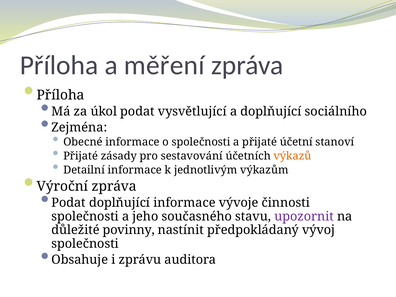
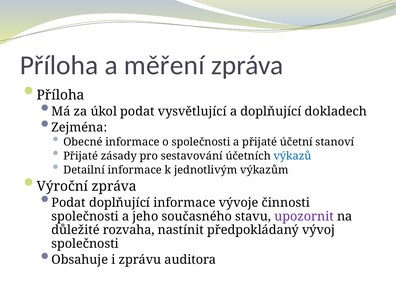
sociálního: sociálního -> dokladech (336, 111)
výkazů colour: orange -> blue (293, 156)
povinny: povinny -> rozvaha (129, 230)
